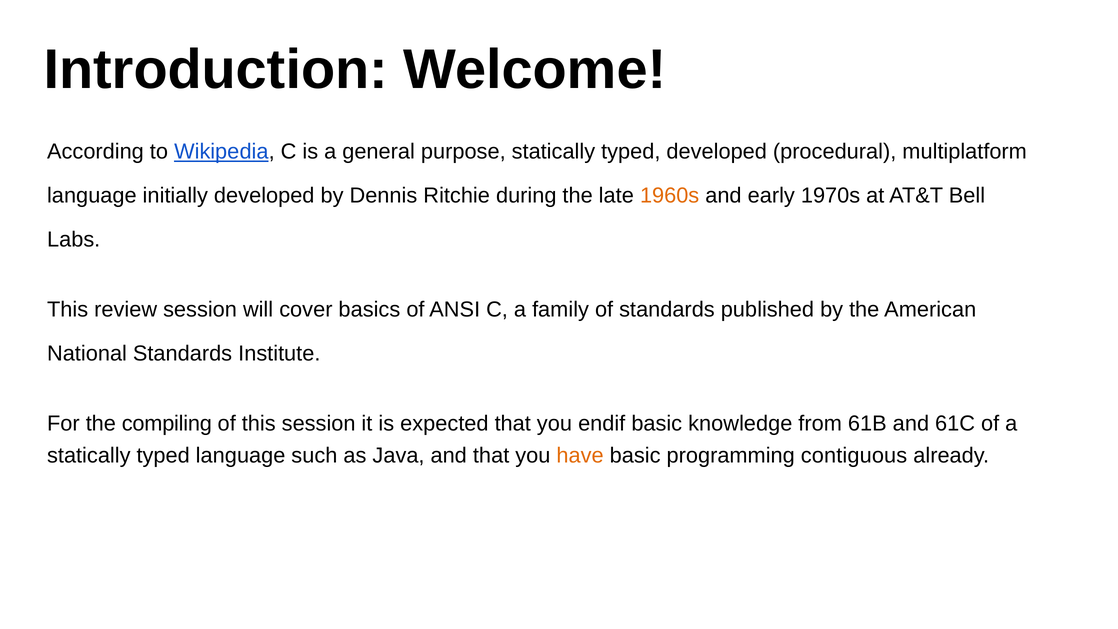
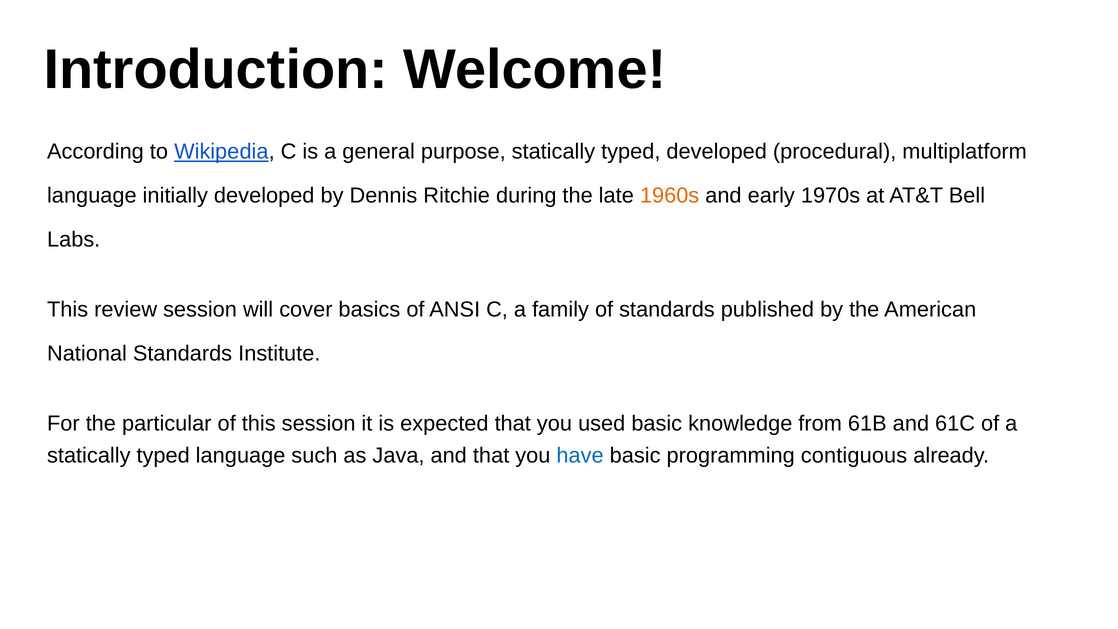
compiling: compiling -> particular (167, 424)
endif: endif -> used (602, 424)
have colour: orange -> blue (580, 455)
